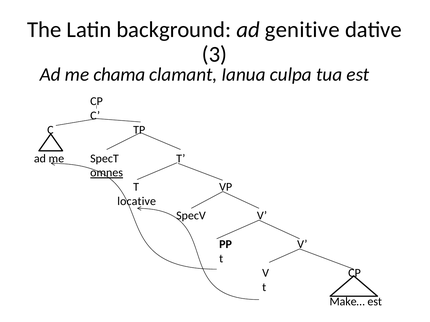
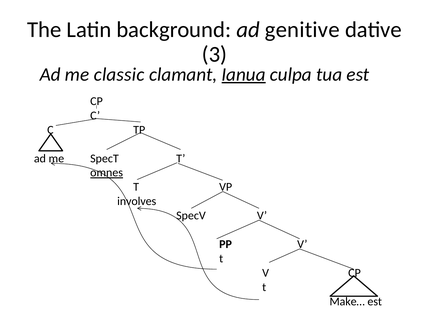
chama: chama -> classic (119, 75)
Ianua underline: none -> present (244, 75)
locative: locative -> involves (137, 202)
